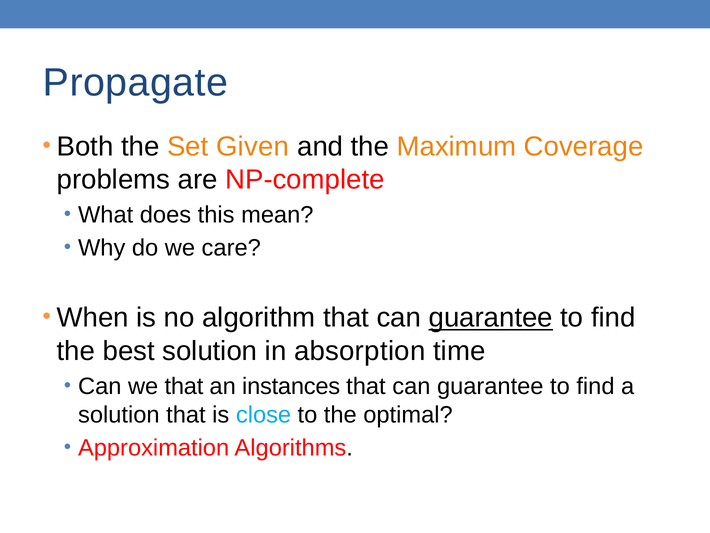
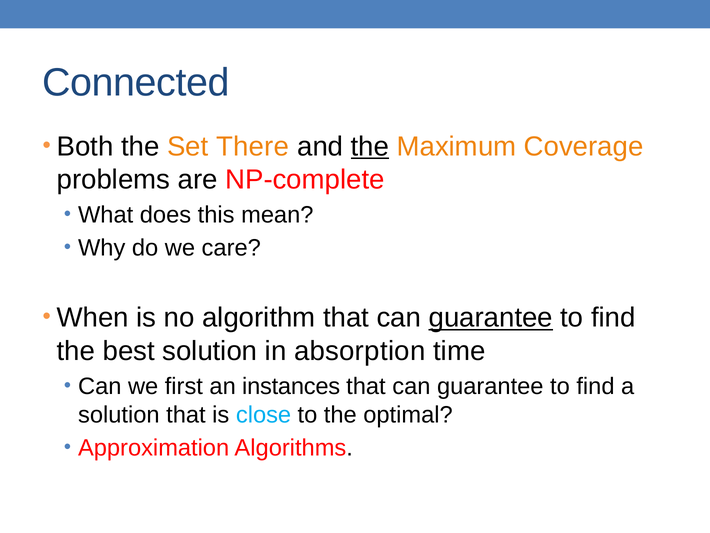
Propagate: Propagate -> Connected (136, 83)
Given: Given -> There (253, 146)
the underline: none -> present (370, 146)
we that: that -> first (184, 386)
